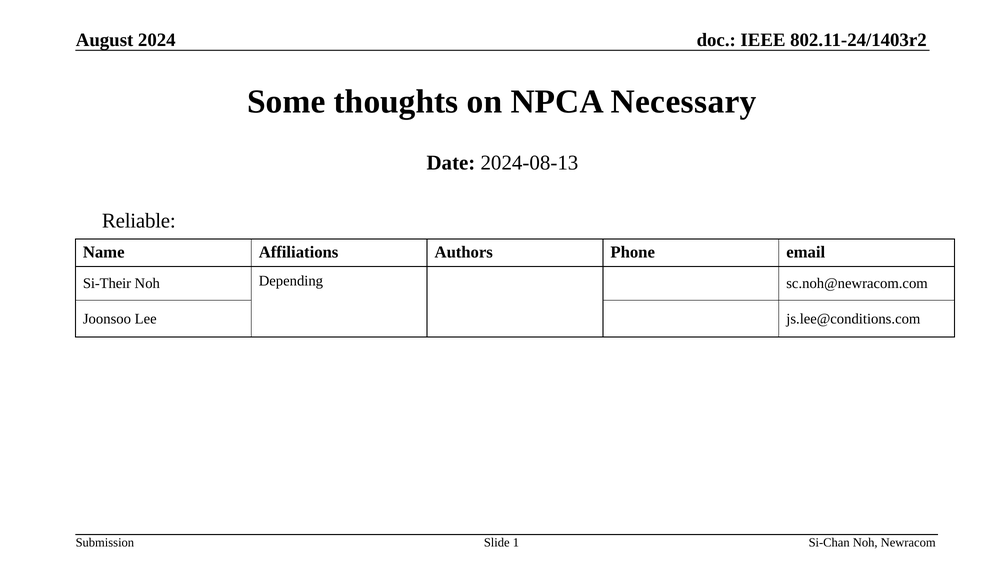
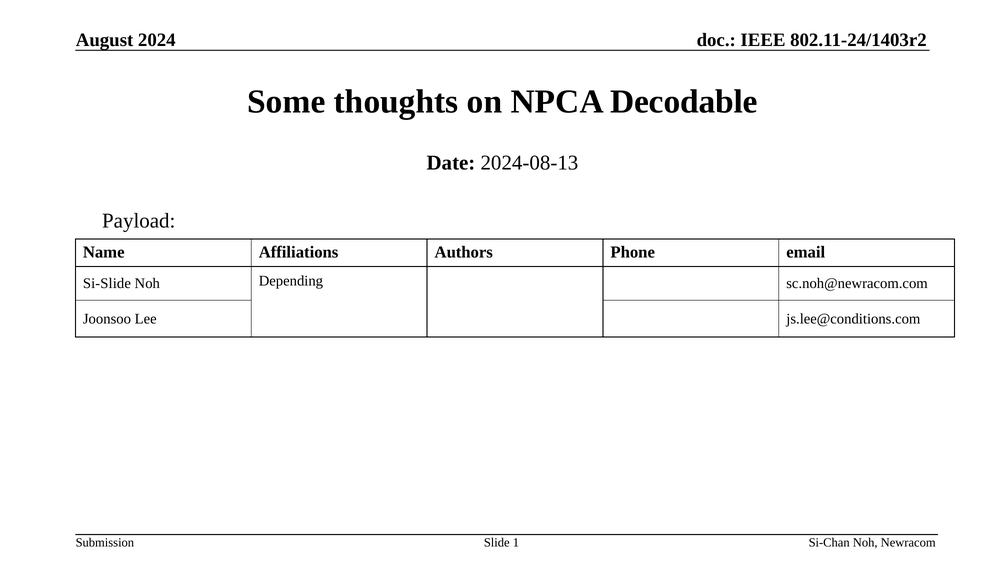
Necessary: Necessary -> Decodable (684, 102)
Reliable: Reliable -> Payload (139, 221)
Si-Their: Si-Their -> Si-Slide (107, 283)
